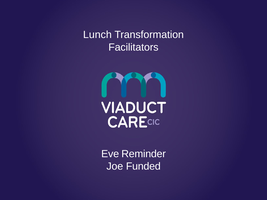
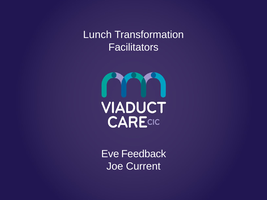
Reminder: Reminder -> Feedback (144, 154)
Funded: Funded -> Current (143, 167)
